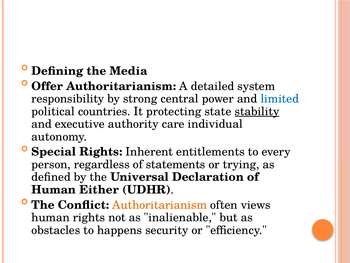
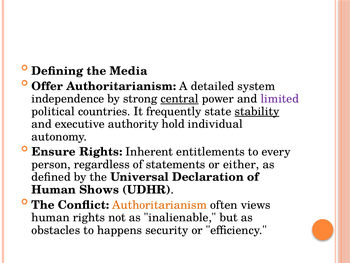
responsibility: responsibility -> independence (68, 99)
central underline: none -> present (180, 99)
limited colour: blue -> purple (280, 99)
protecting: protecting -> frequently (174, 111)
care: care -> hold (173, 124)
Special: Special -> Ensure (54, 152)
trying: trying -> either (241, 164)
Either: Either -> Shows (99, 189)
